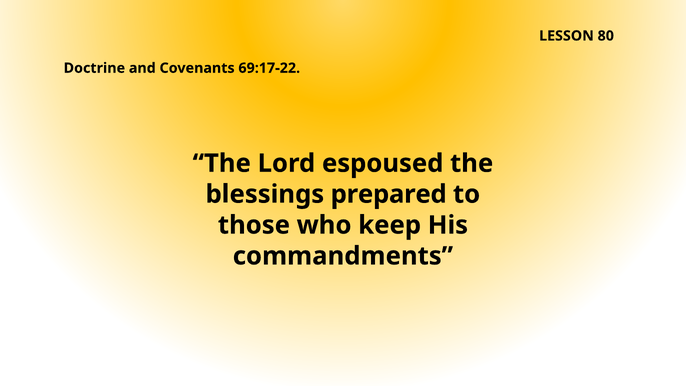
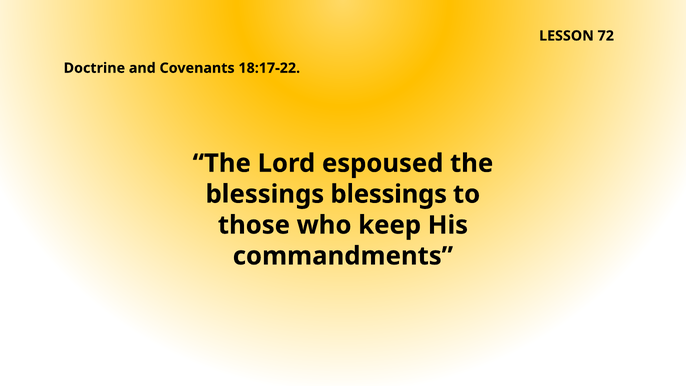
80: 80 -> 72 (606, 36)
69:17-22: 69:17-22 -> 18:17-22 (269, 68)
blessings prepared: prepared -> blessings (389, 194)
